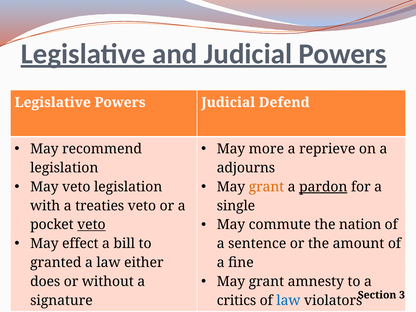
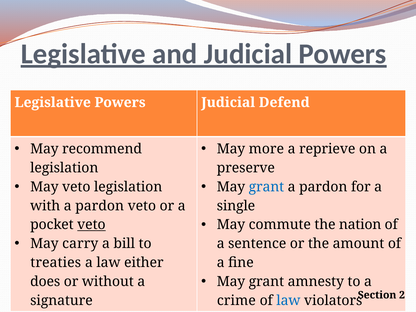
adjourns: adjourns -> preserve (246, 168)
grant colour: orange -> blue (266, 187)
pardon underline: present -> none (323, 187)
with a treaties: treaties -> pardon (100, 206)
effect: effect -> carry (80, 244)
granted: granted -> treaties (56, 263)
3: 3 -> 2 (402, 295)
critics: critics -> crime (236, 300)
